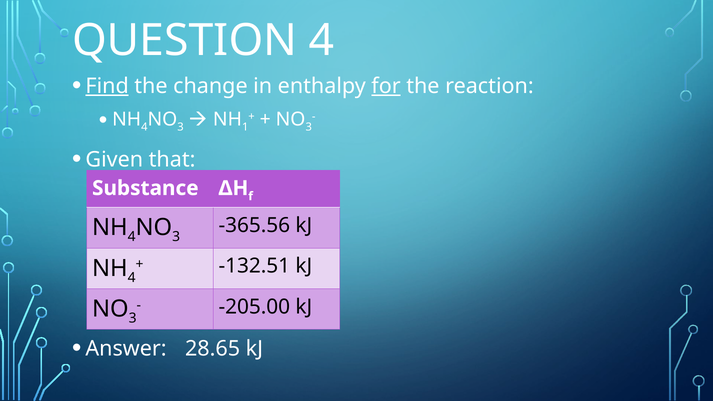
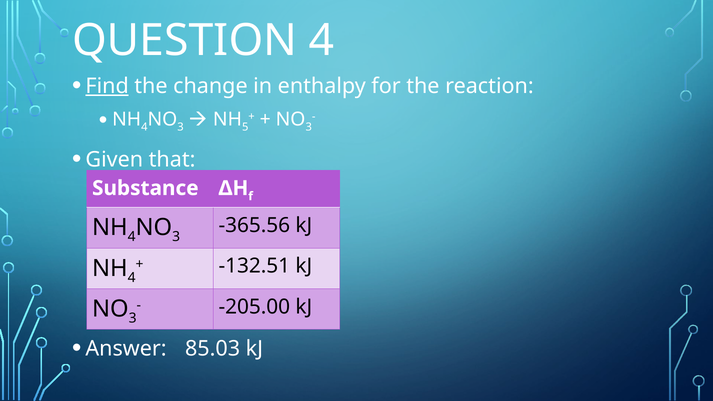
for underline: present -> none (386, 86)
1: 1 -> 5 (245, 127)
28.65: 28.65 -> 85.03 (213, 349)
